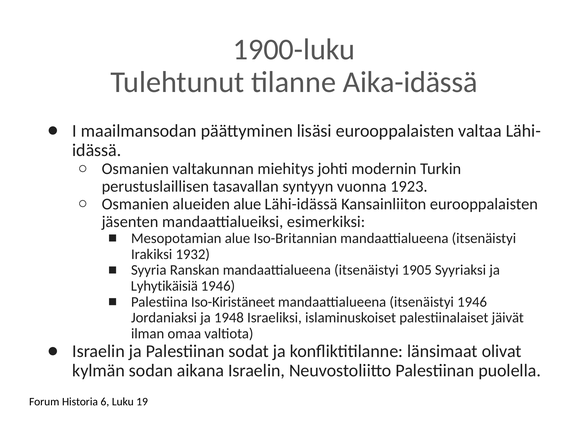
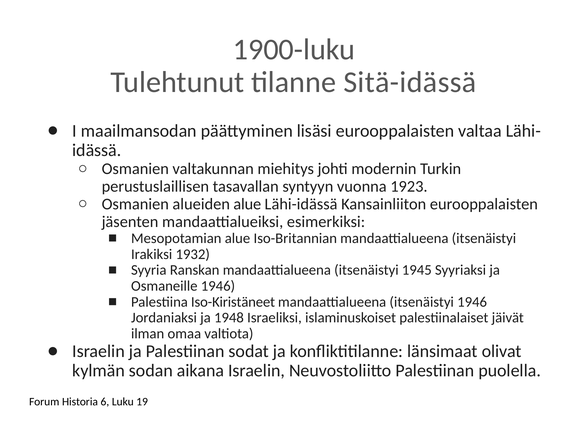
Aika-idässä: Aika-idässä -> Sitä-idässä (410, 82)
1905: 1905 -> 1945 (417, 270)
Lyhytikäisiä: Lyhytikäisiä -> Osmaneille (164, 286)
